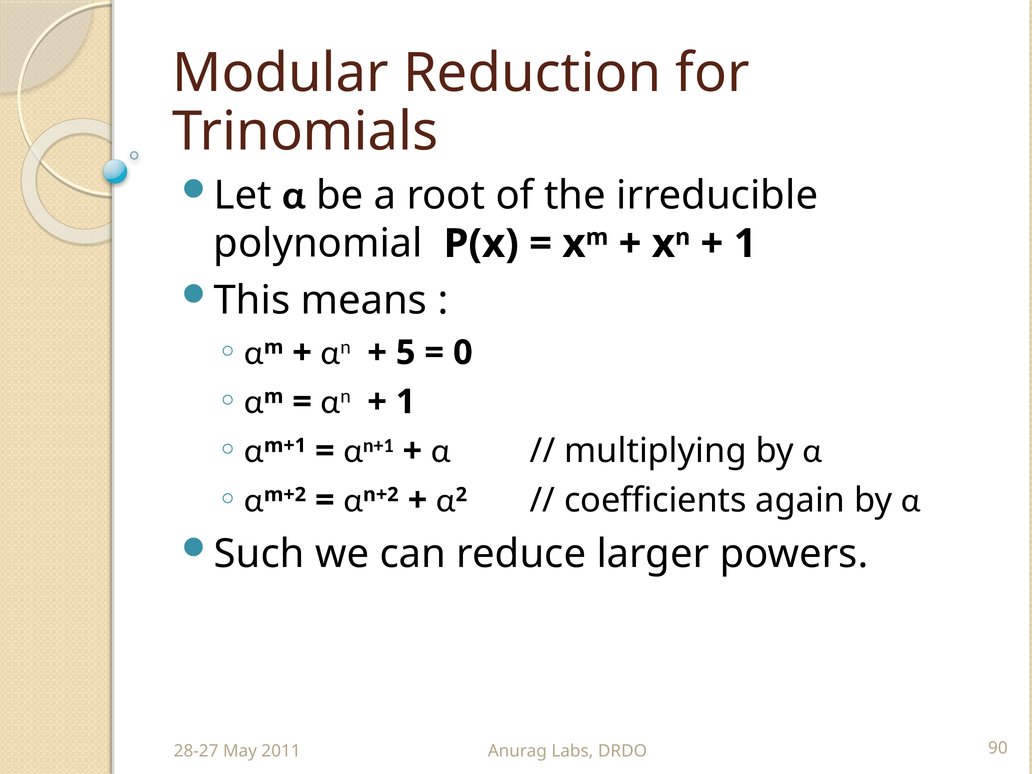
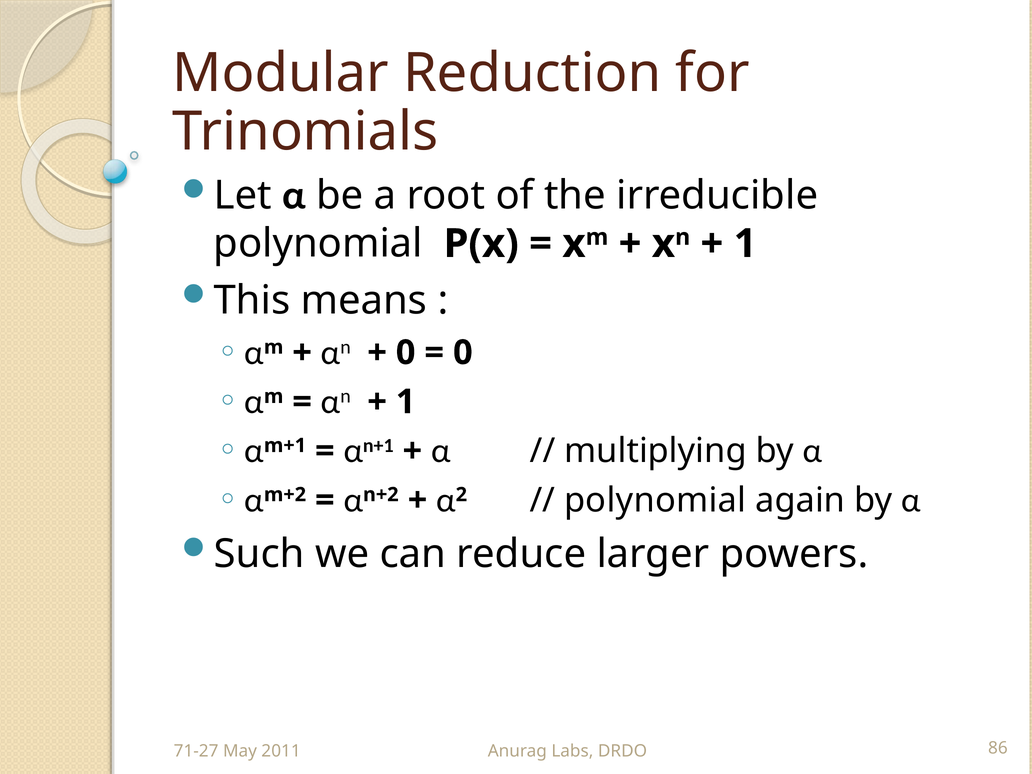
5: 5 -> 0 (406, 353)
coefficients: coefficients -> polynomial (655, 500)
28-27: 28-27 -> 71-27 (196, 751)
90: 90 -> 86 (998, 748)
